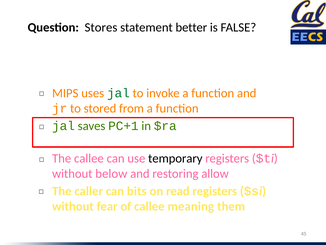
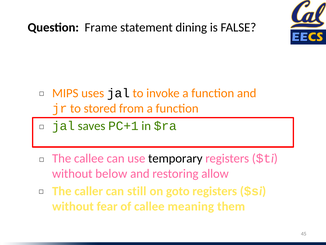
Stores: Stores -> Frame (101, 27)
better: better -> dining (191, 27)
jal colour: green -> black (118, 93)
bits: bits -> still (137, 191)
read: read -> goto (178, 191)
